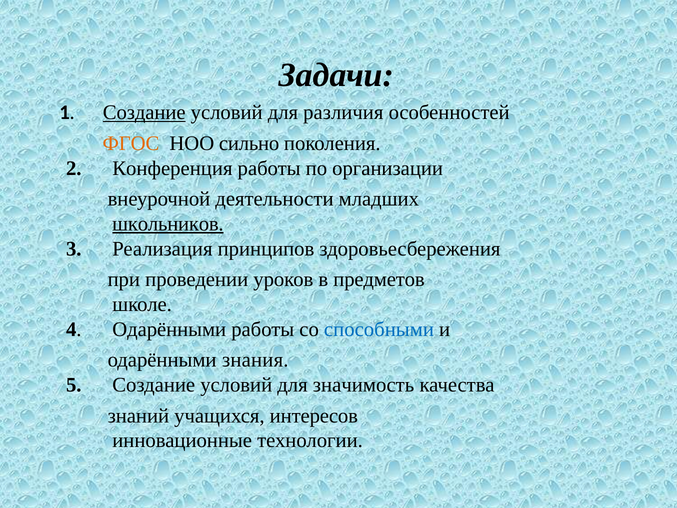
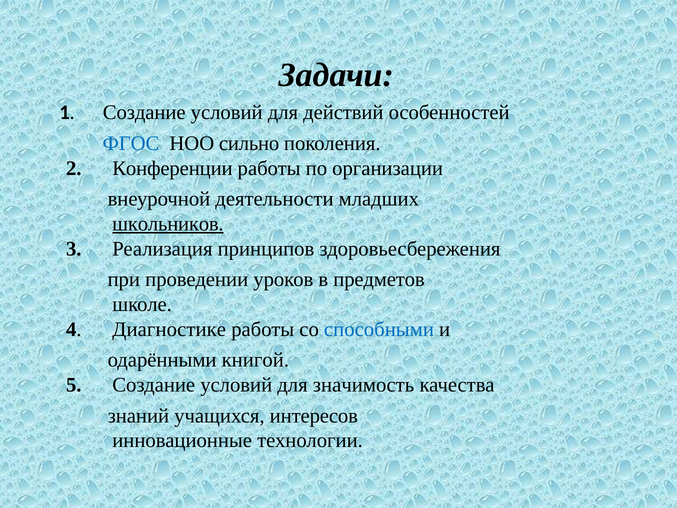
Создание underline: present -> none (144, 112)
различия: различия -> действий (343, 112)
ФГОС colour: orange -> blue (131, 143)
Конференция: Конференция -> Конференции (173, 168)
4 Одарёнными: Одарёнными -> Диагностике (169, 329)
знания: знания -> книгой (255, 360)
